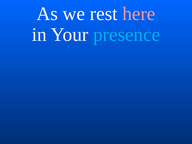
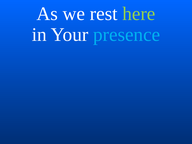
here colour: pink -> light green (139, 14)
